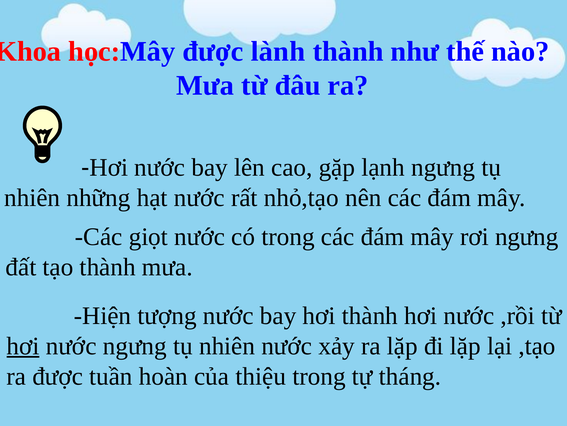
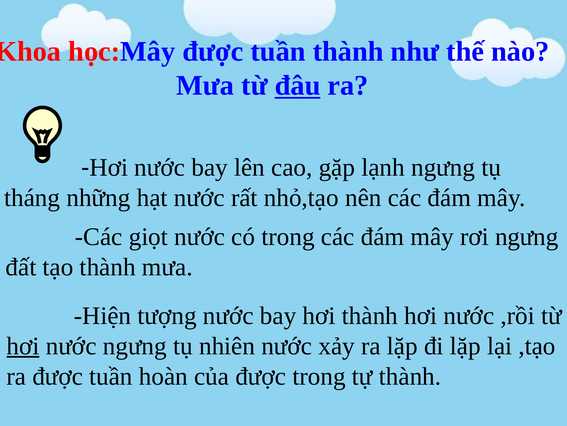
học:Mây được lành: lành -> tuần (278, 51)
đâu underline: none -> present (298, 85)
nhiên: nhiên -> tháng (32, 197)
của thiệu: thiệu -> được (261, 376)
tự tháng: tháng -> thành (410, 376)
